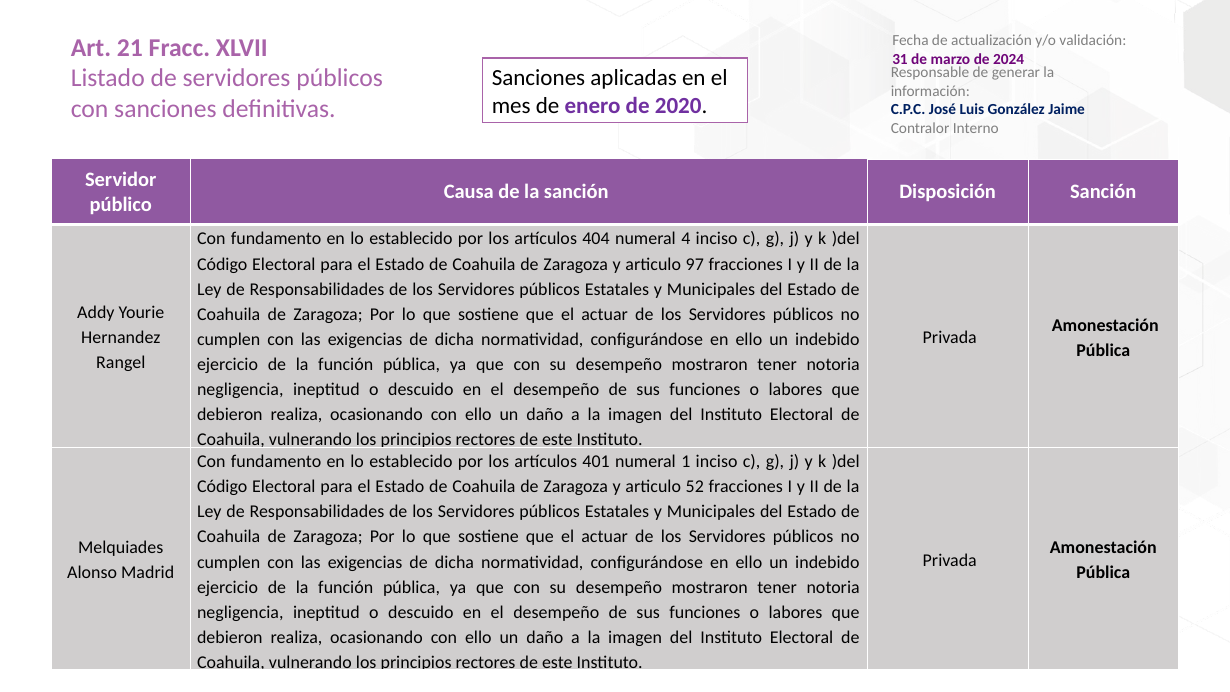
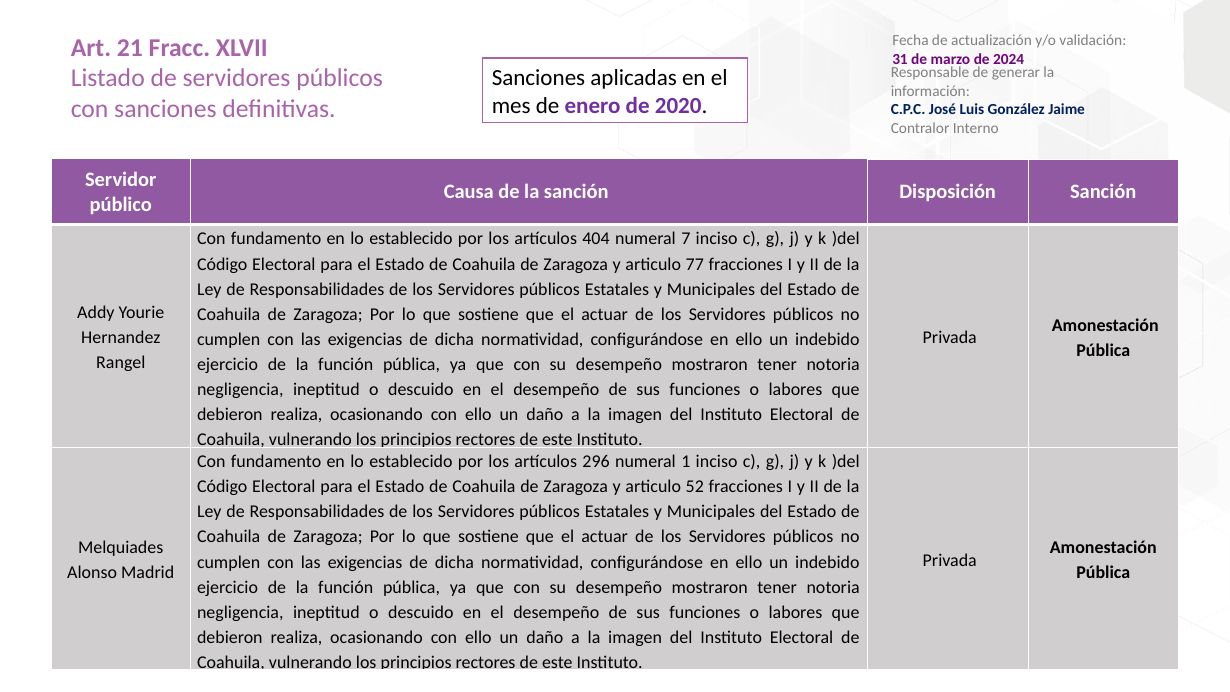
4: 4 -> 7 (686, 239)
97: 97 -> 77 (695, 264)
401: 401 -> 296 (596, 462)
